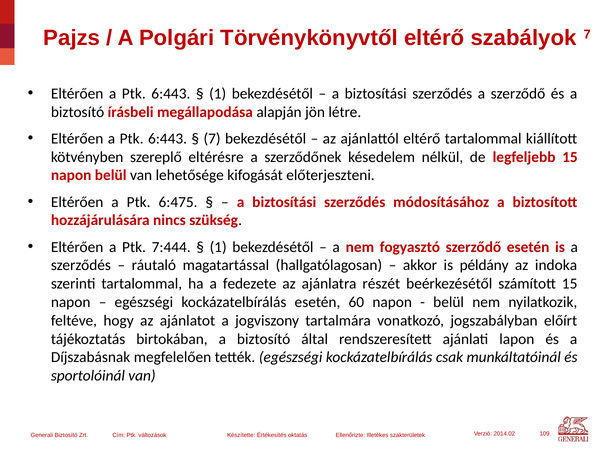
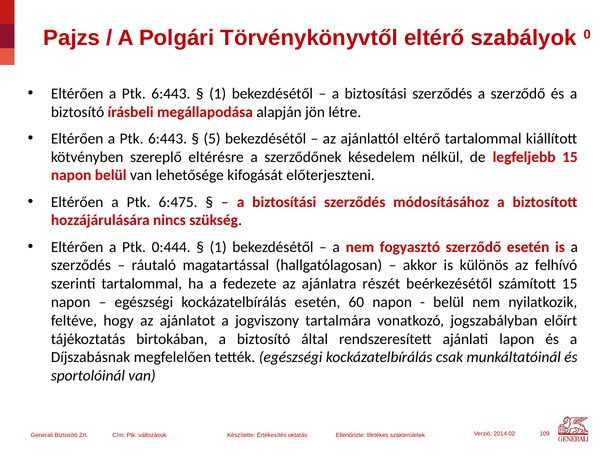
szabályok 7: 7 -> 0 (587, 34)
7: 7 -> 5 (212, 139)
7:444: 7:444 -> 0:444 (171, 247)
példány: példány -> különös (484, 266)
indoka: indoka -> felhívó (556, 266)
